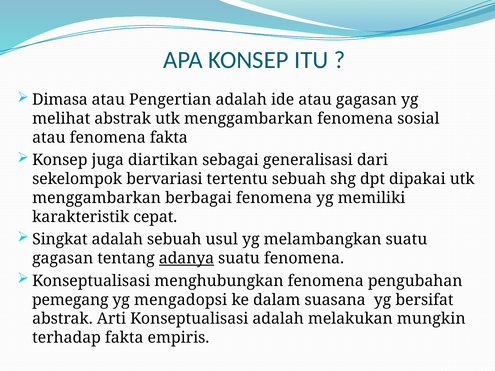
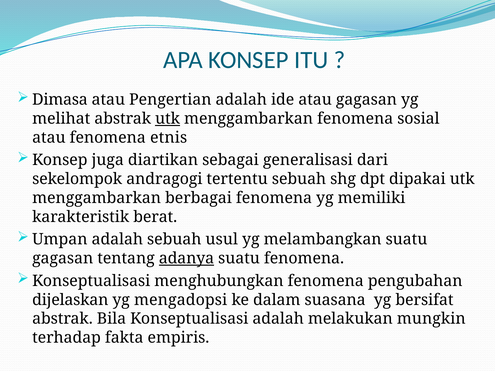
utk underline: none -> present (168, 119)
fenomena fakta: fakta -> etnis (169, 138)
bervariasi: bervariasi -> andragogi (164, 179)
cepat: cepat -> berat (155, 217)
Singkat: Singkat -> Umpan (60, 240)
pemegang: pemegang -> dijelaskan (70, 300)
Arti: Arti -> Bila (111, 319)
